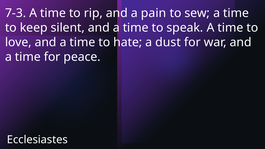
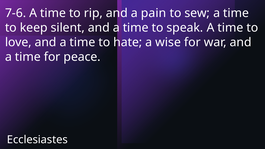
7-3: 7-3 -> 7-6 (16, 13)
dust: dust -> wise (168, 42)
